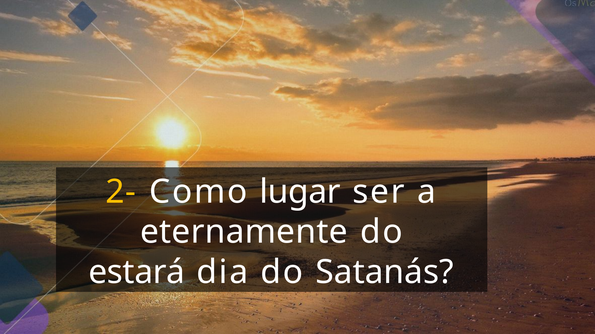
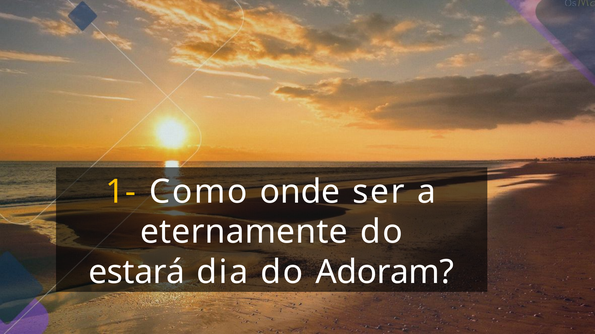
2-: 2- -> 1- (121, 192)
lugar: lugar -> onde (300, 192)
Satanás: Satanás -> Adoram (385, 273)
